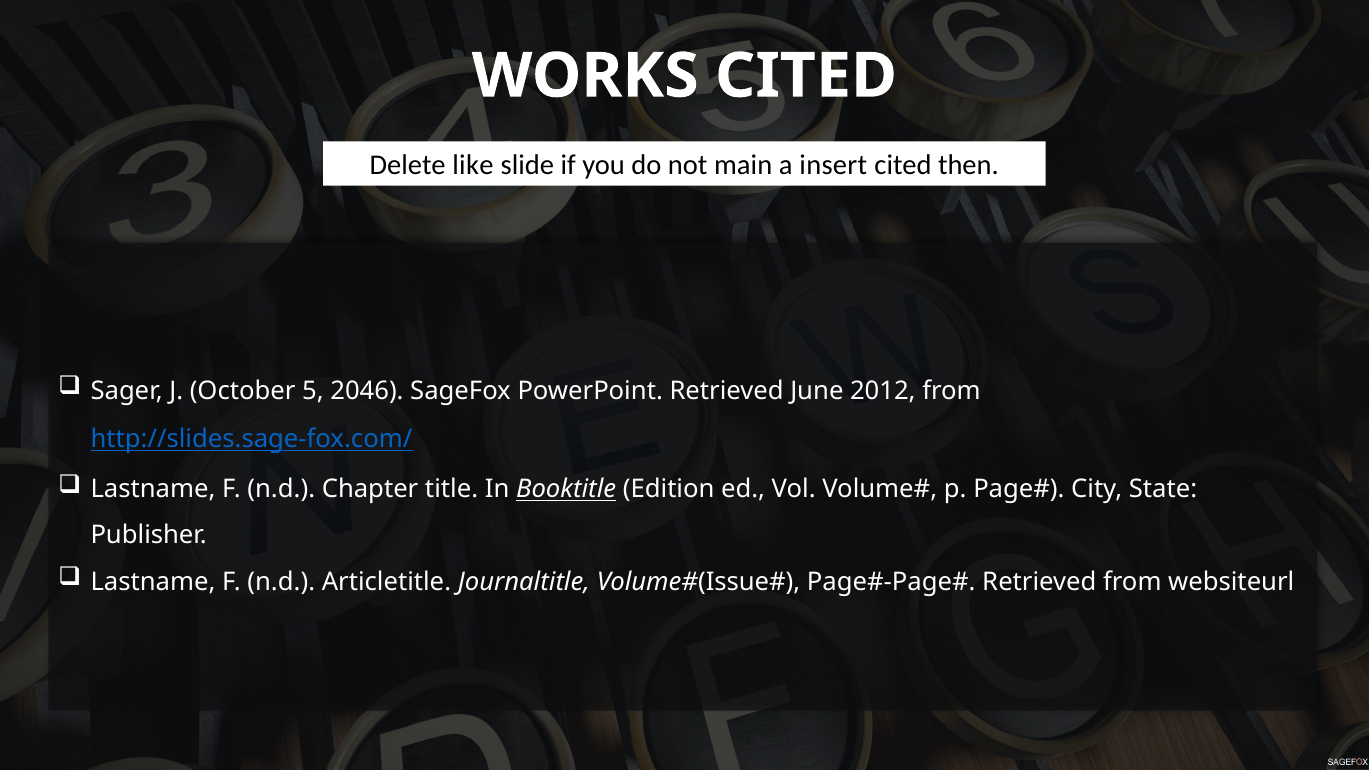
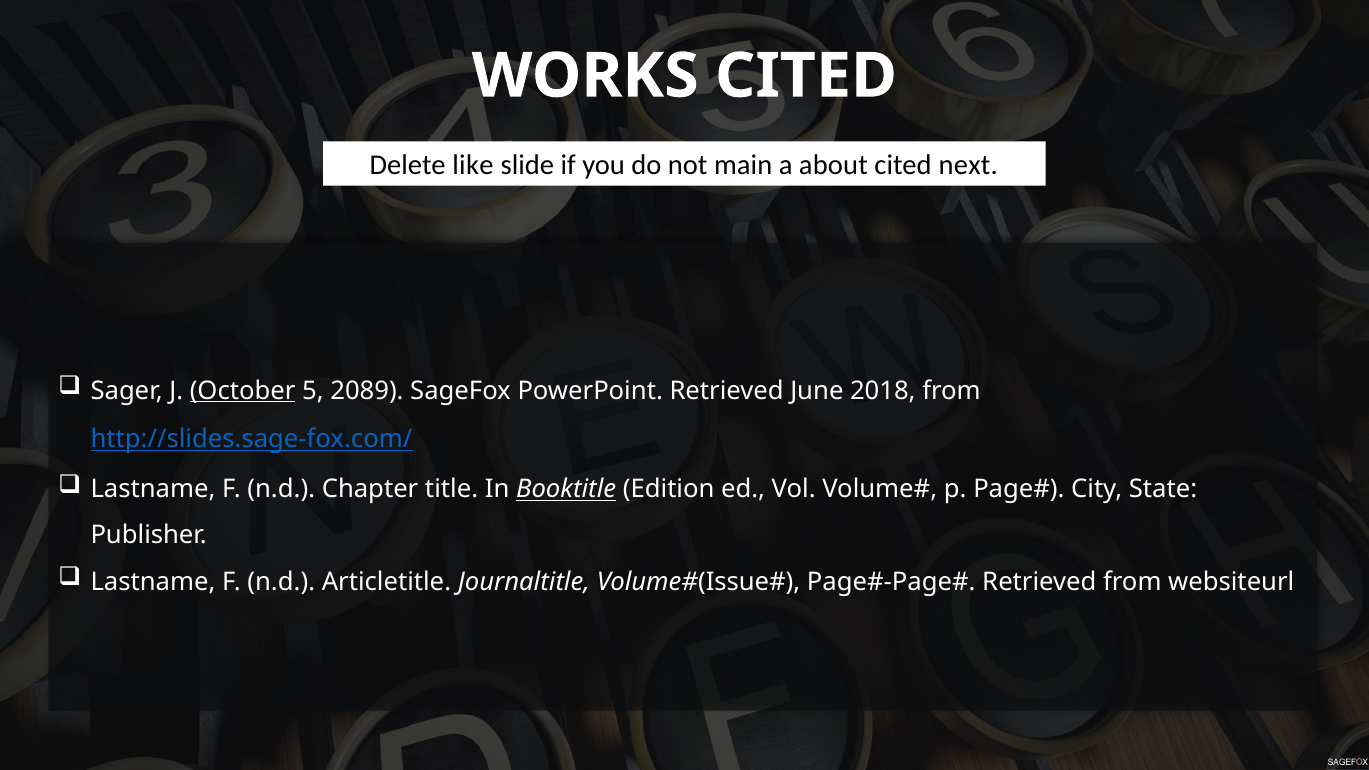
insert: insert -> about (833, 165)
then: then -> next (968, 165)
October underline: none -> present (243, 391)
2046: 2046 -> 2089 (367, 391)
2012: 2012 -> 2018 (883, 391)
